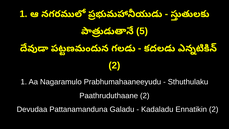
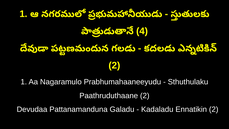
5: 5 -> 4 (142, 31)
